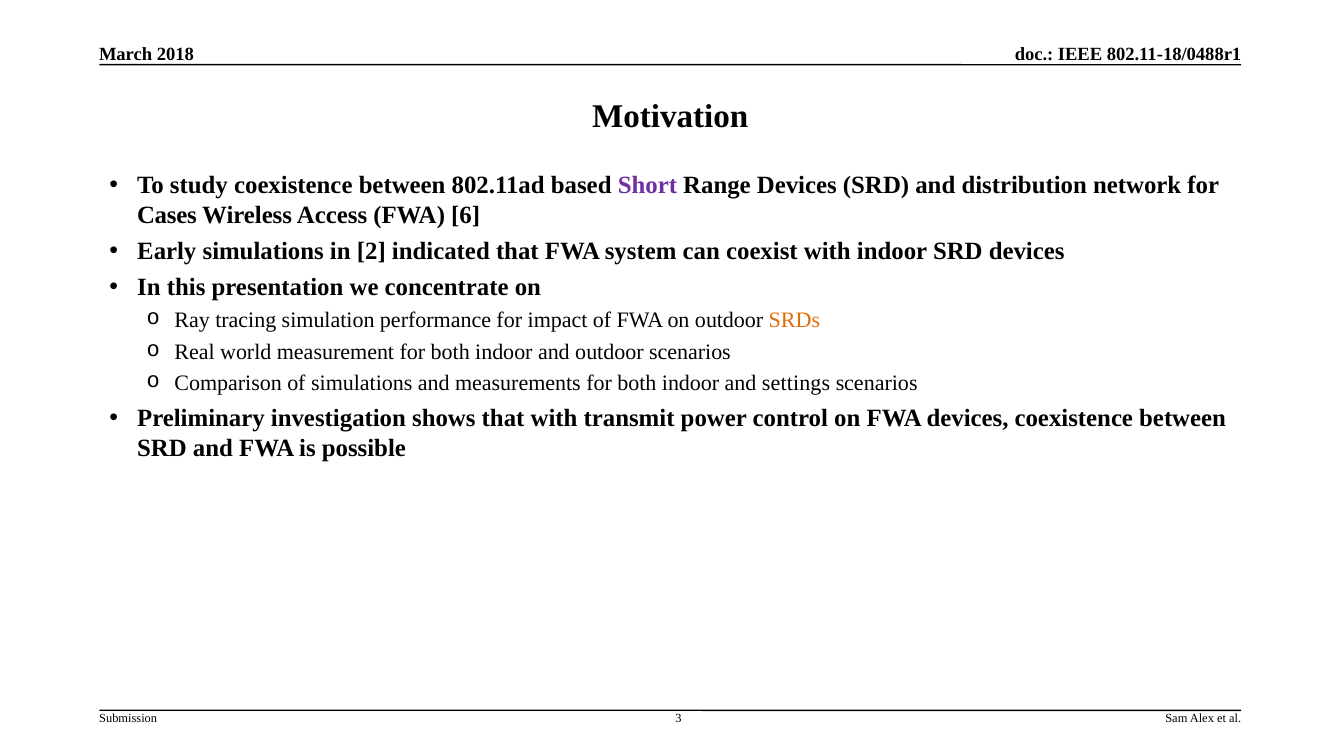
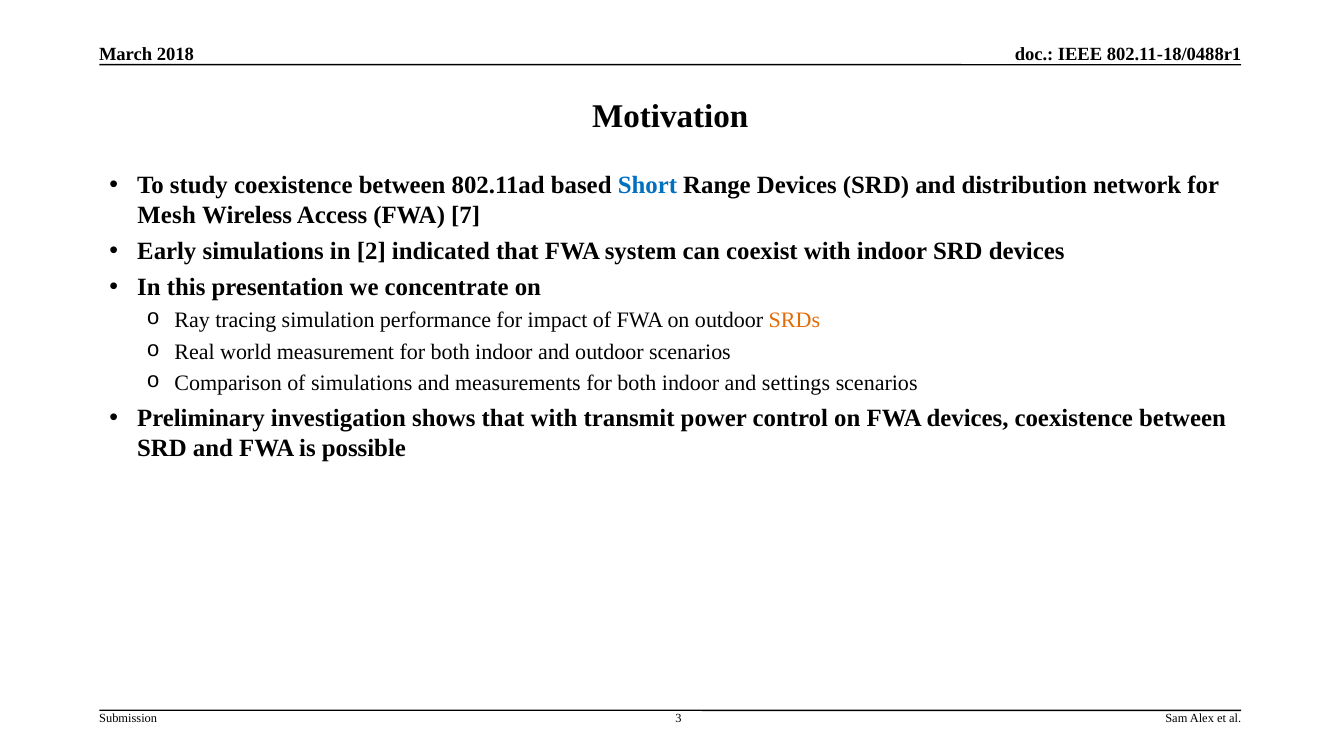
Short colour: purple -> blue (647, 185)
Cases: Cases -> Mesh (167, 215)
6: 6 -> 7 (466, 215)
